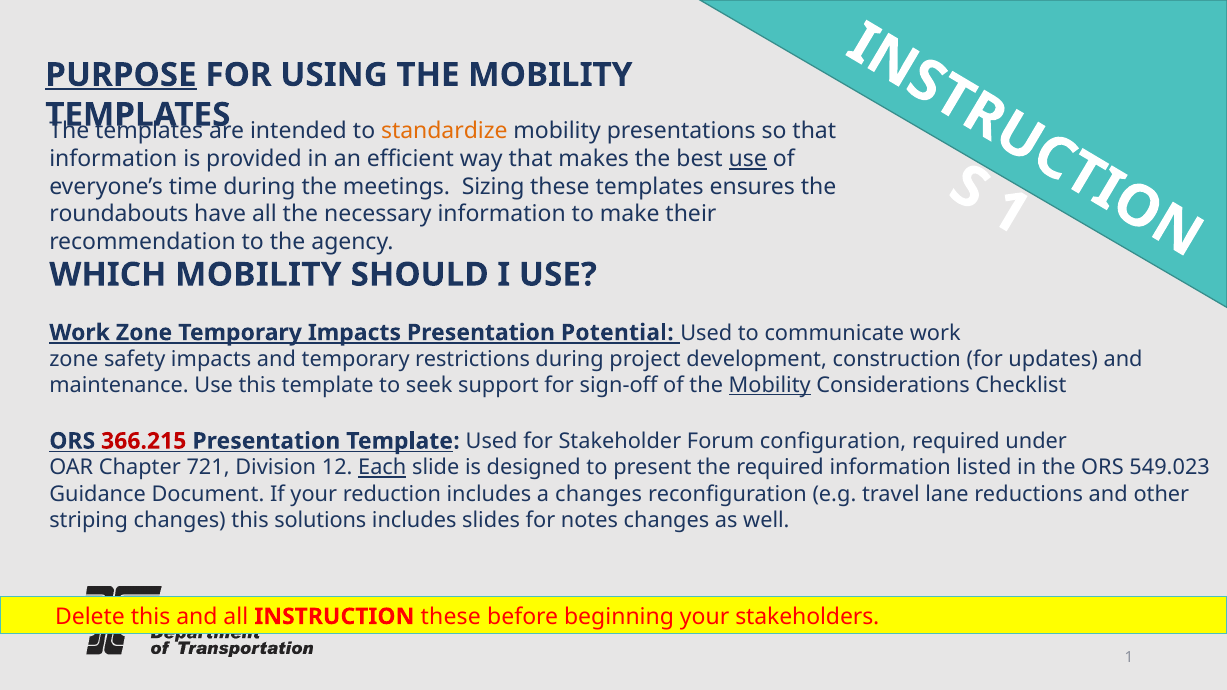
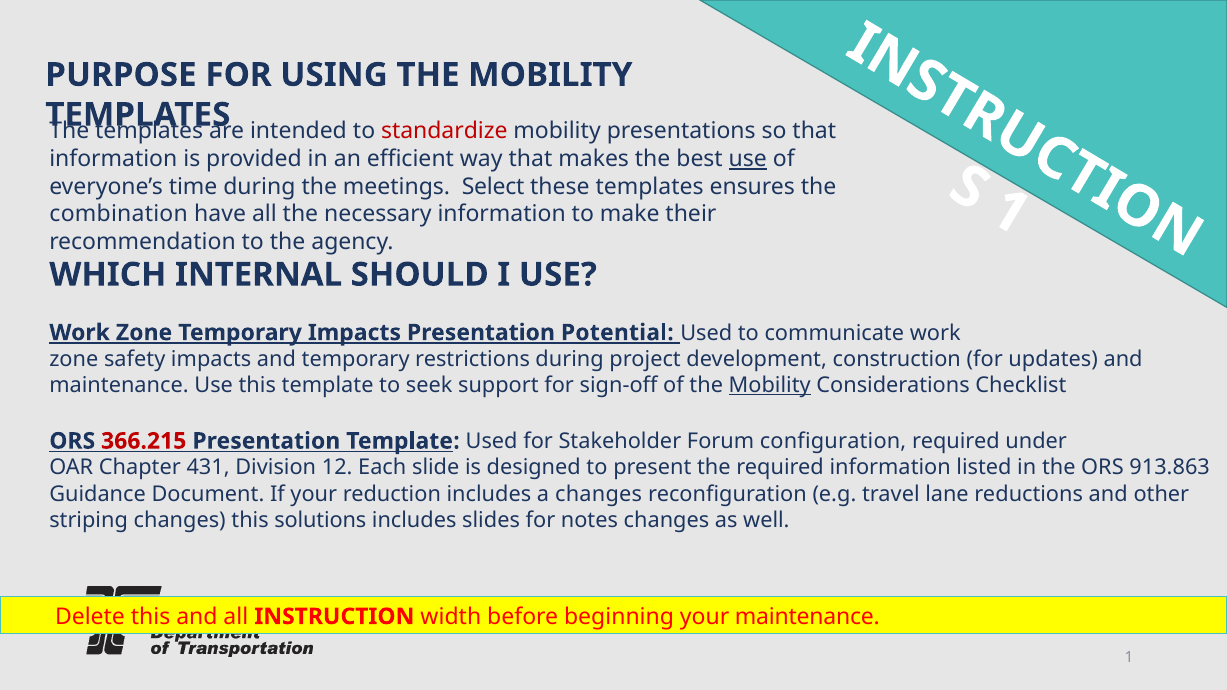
PURPOSE underline: present -> none (121, 75)
standardize colour: orange -> red (444, 131)
Sizing: Sizing -> Select (493, 187)
roundabouts: roundabouts -> combination (119, 214)
WHICH MOBILITY: MOBILITY -> INTERNAL (259, 275)
721: 721 -> 431 (208, 468)
Each underline: present -> none (382, 468)
549.023: 549.023 -> 913.863 (1170, 468)
INSTRUCTION these: these -> width (451, 617)
your stakeholders: stakeholders -> maintenance (807, 617)
